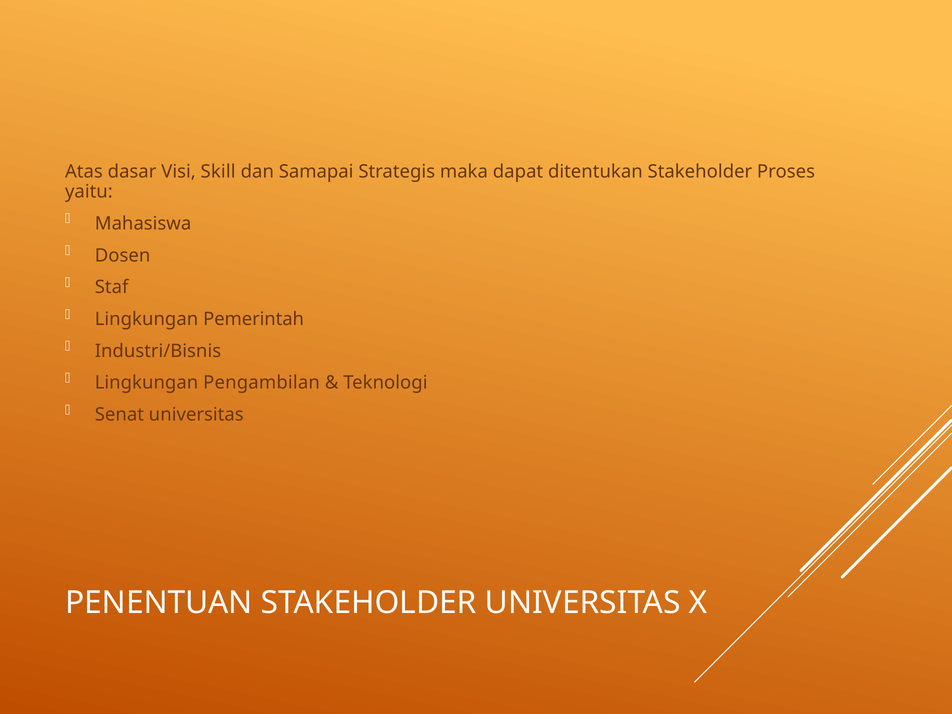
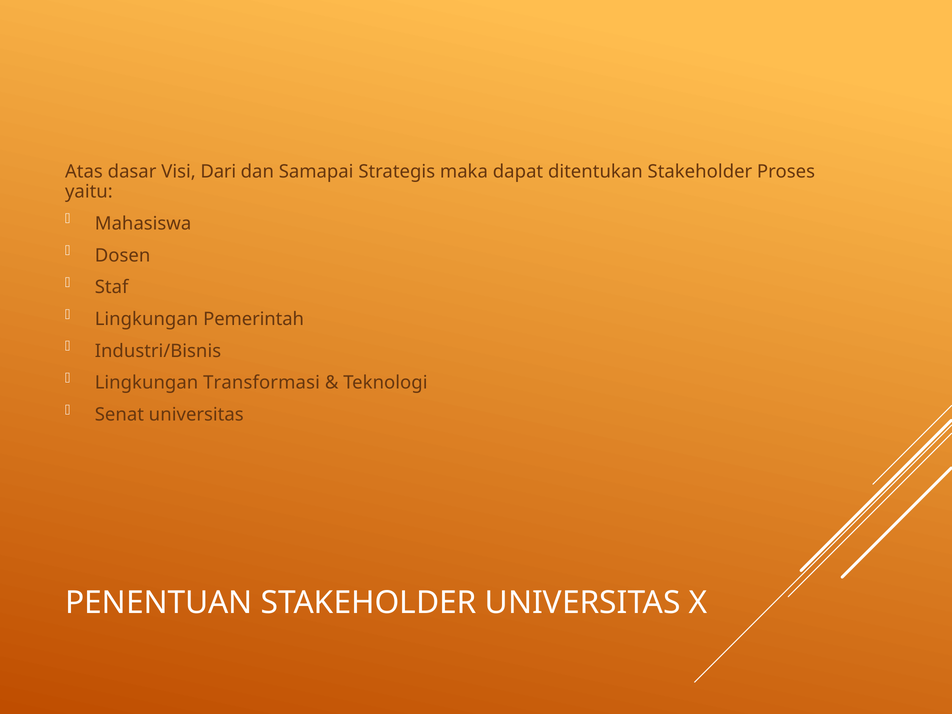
Skill: Skill -> Dari (218, 172)
Pengambilan: Pengambilan -> Transformasi (262, 383)
